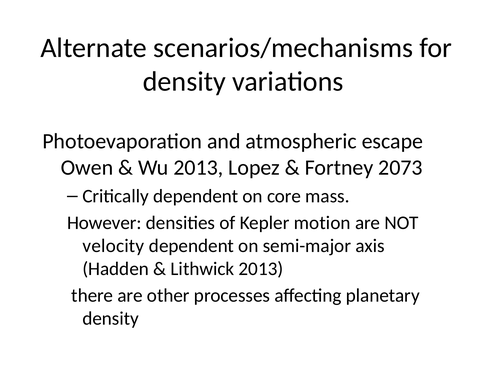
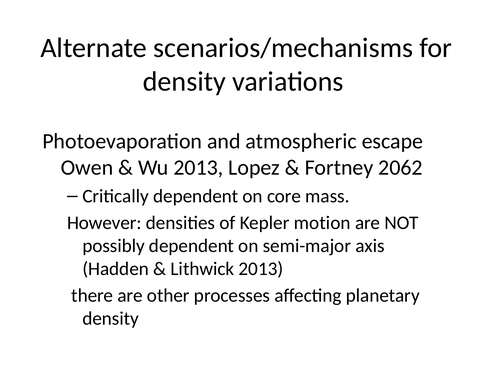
2073: 2073 -> 2062 (400, 168)
velocity: velocity -> possibly (114, 246)
